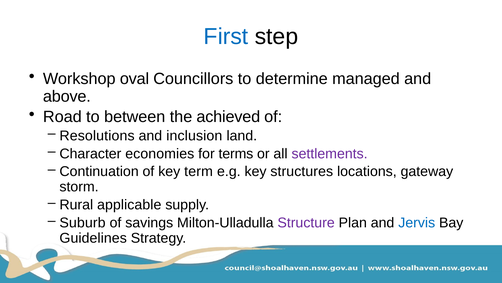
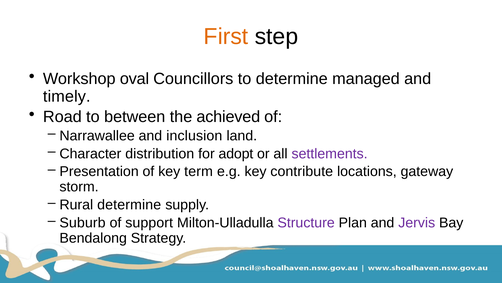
First colour: blue -> orange (226, 36)
above: above -> timely (67, 96)
Resolutions: Resolutions -> Narrawallee (97, 135)
economies: economies -> distribution (160, 153)
terms: terms -> adopt (236, 153)
Continuation: Continuation -> Presentation (99, 171)
structures: structures -> contribute (302, 171)
Rural applicable: applicable -> determine (129, 204)
savings: savings -> support (149, 222)
Jervis colour: blue -> purple (417, 222)
Guidelines: Guidelines -> Bendalong (93, 238)
